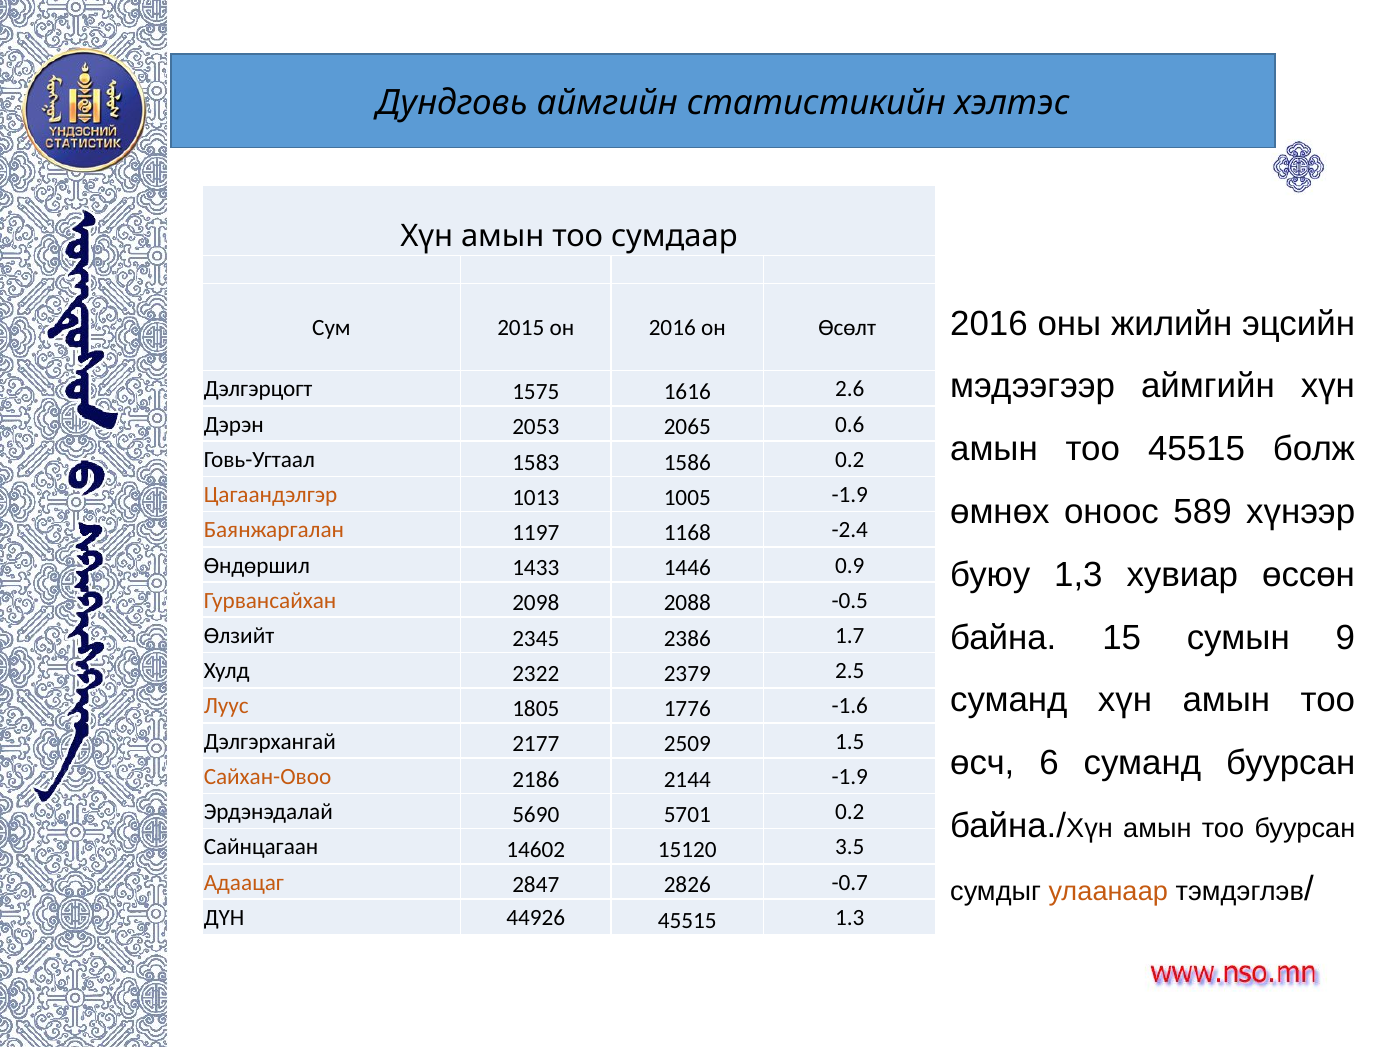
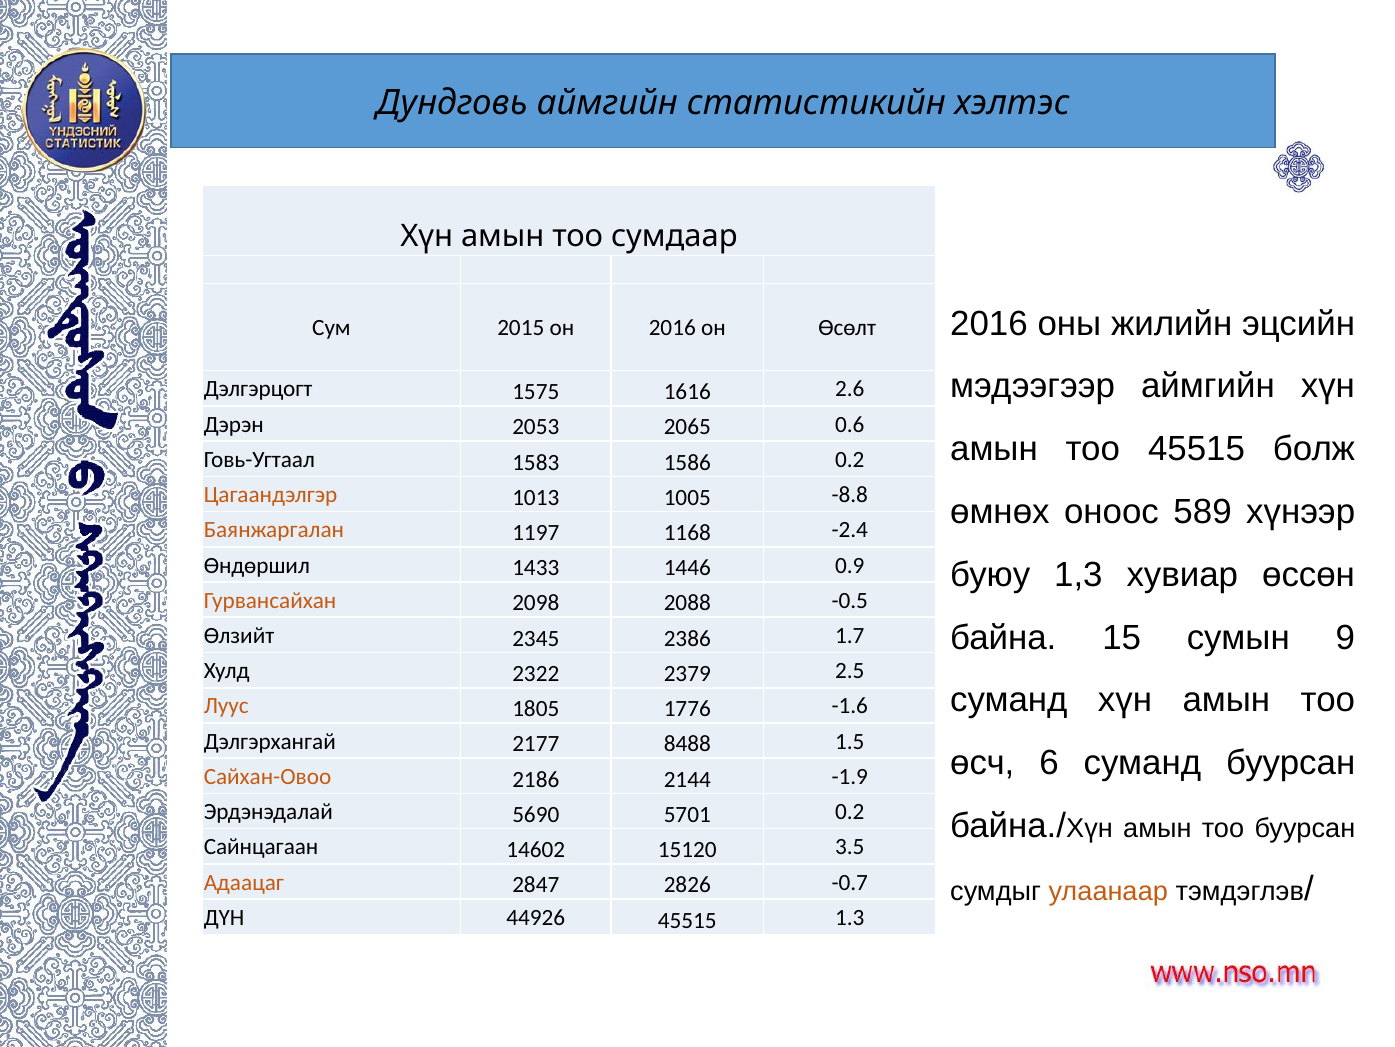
1005 -1.9: -1.9 -> -8.8 (850, 495)
2509: 2509 -> 8488 (687, 744)
